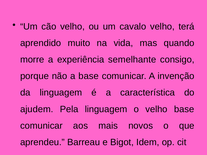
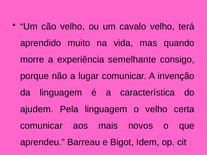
a base: base -> lugar (89, 76)
velho base: base -> certa (184, 109)
